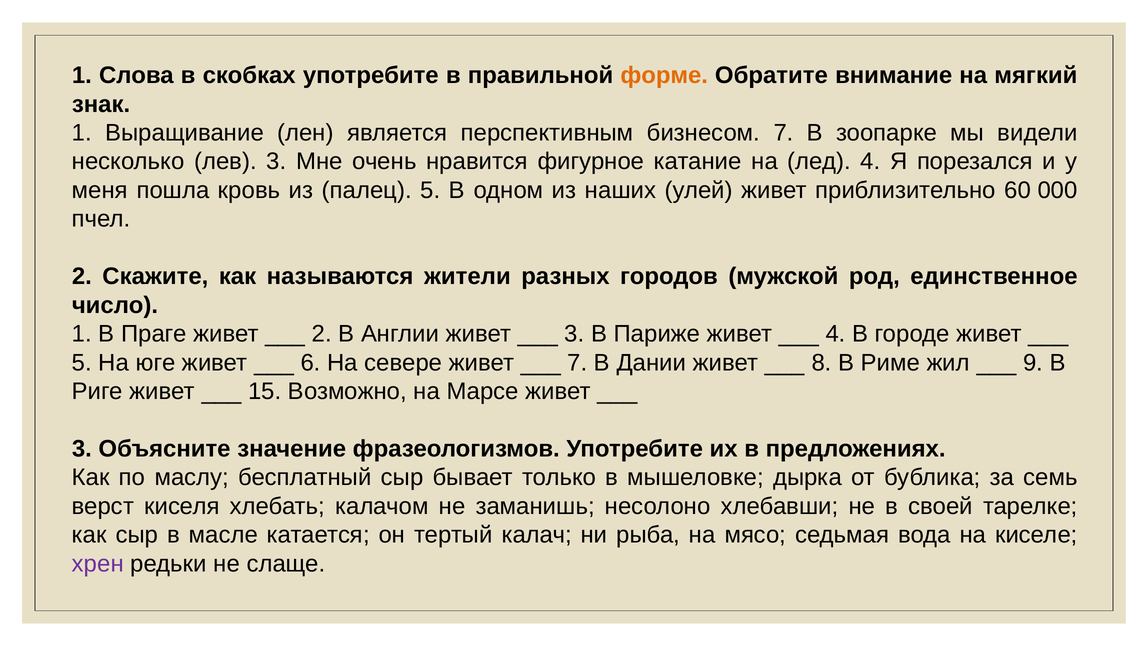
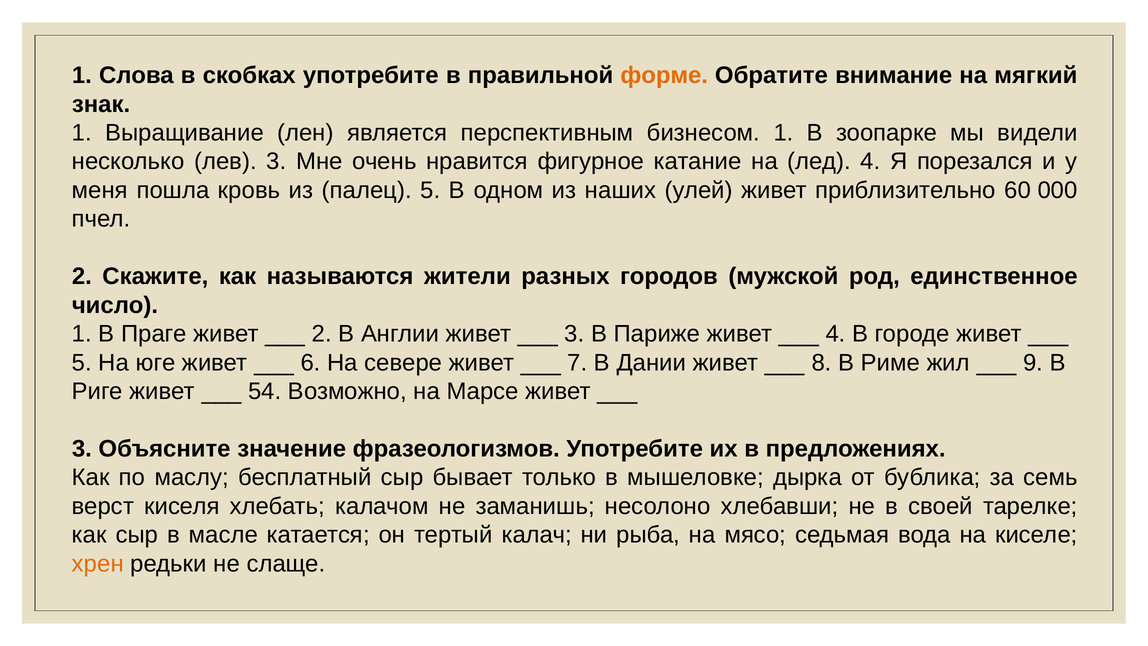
бизнесом 7: 7 -> 1 (783, 133)
15: 15 -> 54 (265, 391)
хрен colour: purple -> orange (98, 563)
